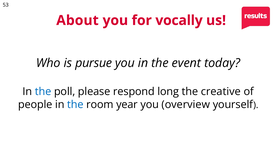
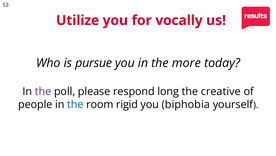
About: About -> Utilize (78, 20)
event: event -> more (186, 63)
the colour: blue -> purple (43, 91)
year: year -> rigid (127, 104)
overview: overview -> biphobia (186, 104)
